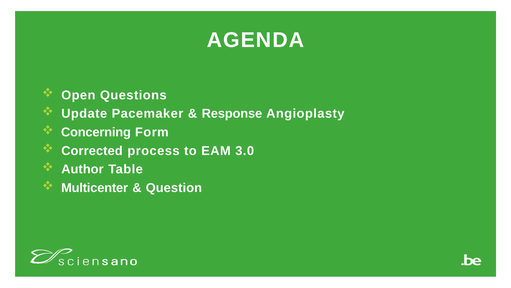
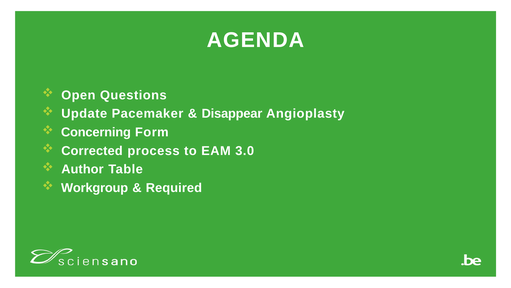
Response: Response -> Disappear (232, 113)
Multicenter: Multicenter -> Workgroup (95, 188)
Question: Question -> Required (174, 188)
